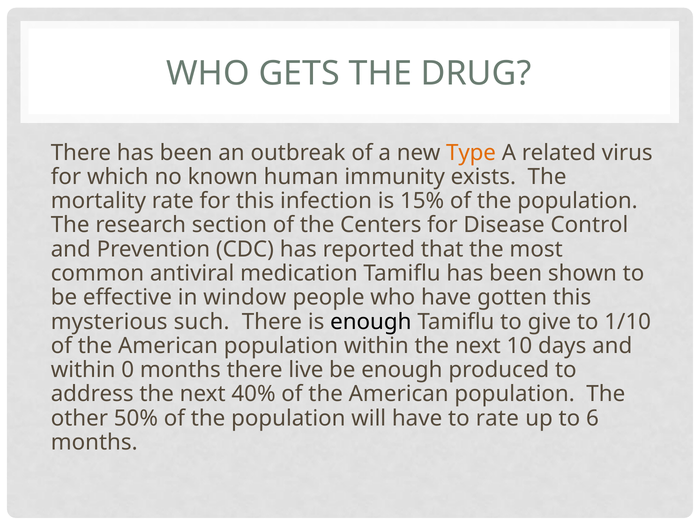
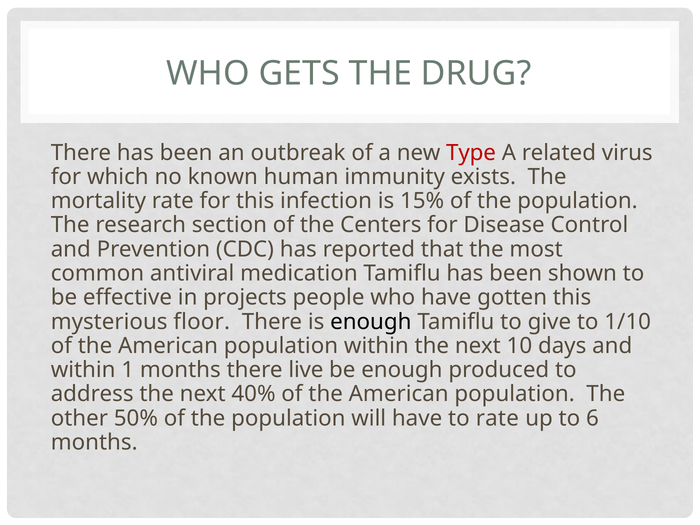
Type colour: orange -> red (471, 153)
window: window -> projects (245, 297)
such: such -> floor (202, 322)
0: 0 -> 1 (128, 370)
